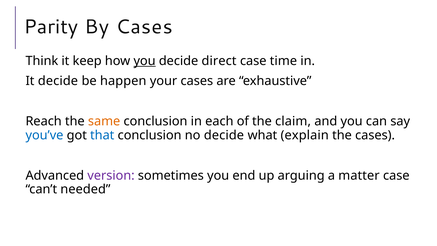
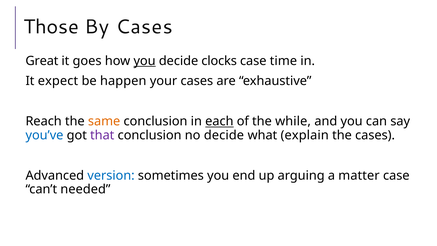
Parity: Parity -> Those (51, 27)
Think: Think -> Great (42, 61)
keep: keep -> goes (87, 61)
direct: direct -> clocks (219, 61)
It decide: decide -> expect (58, 81)
each underline: none -> present (219, 121)
claim: claim -> while (293, 121)
that colour: blue -> purple (102, 135)
version colour: purple -> blue (111, 175)
